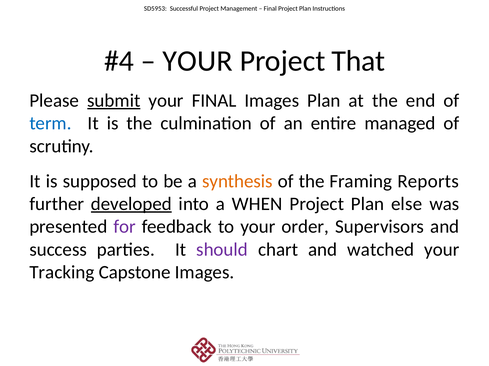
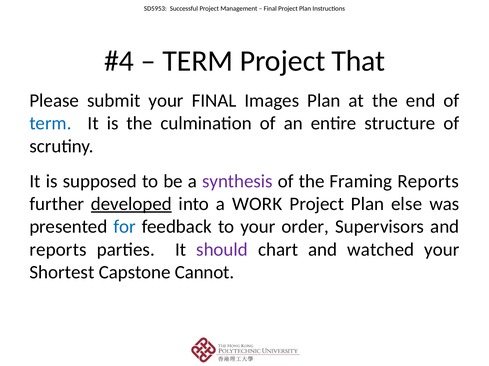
YOUR: YOUR -> TERM (198, 61)
submit underline: present -> none (114, 101)
managed: managed -> structure (400, 124)
synthesis colour: orange -> purple (237, 181)
WHEN: WHEN -> WORK (257, 204)
for colour: purple -> blue (125, 227)
success: success -> reports (58, 250)
Tracking: Tracking -> Shortest (62, 273)
Capstone Images: Images -> Cannot (205, 273)
